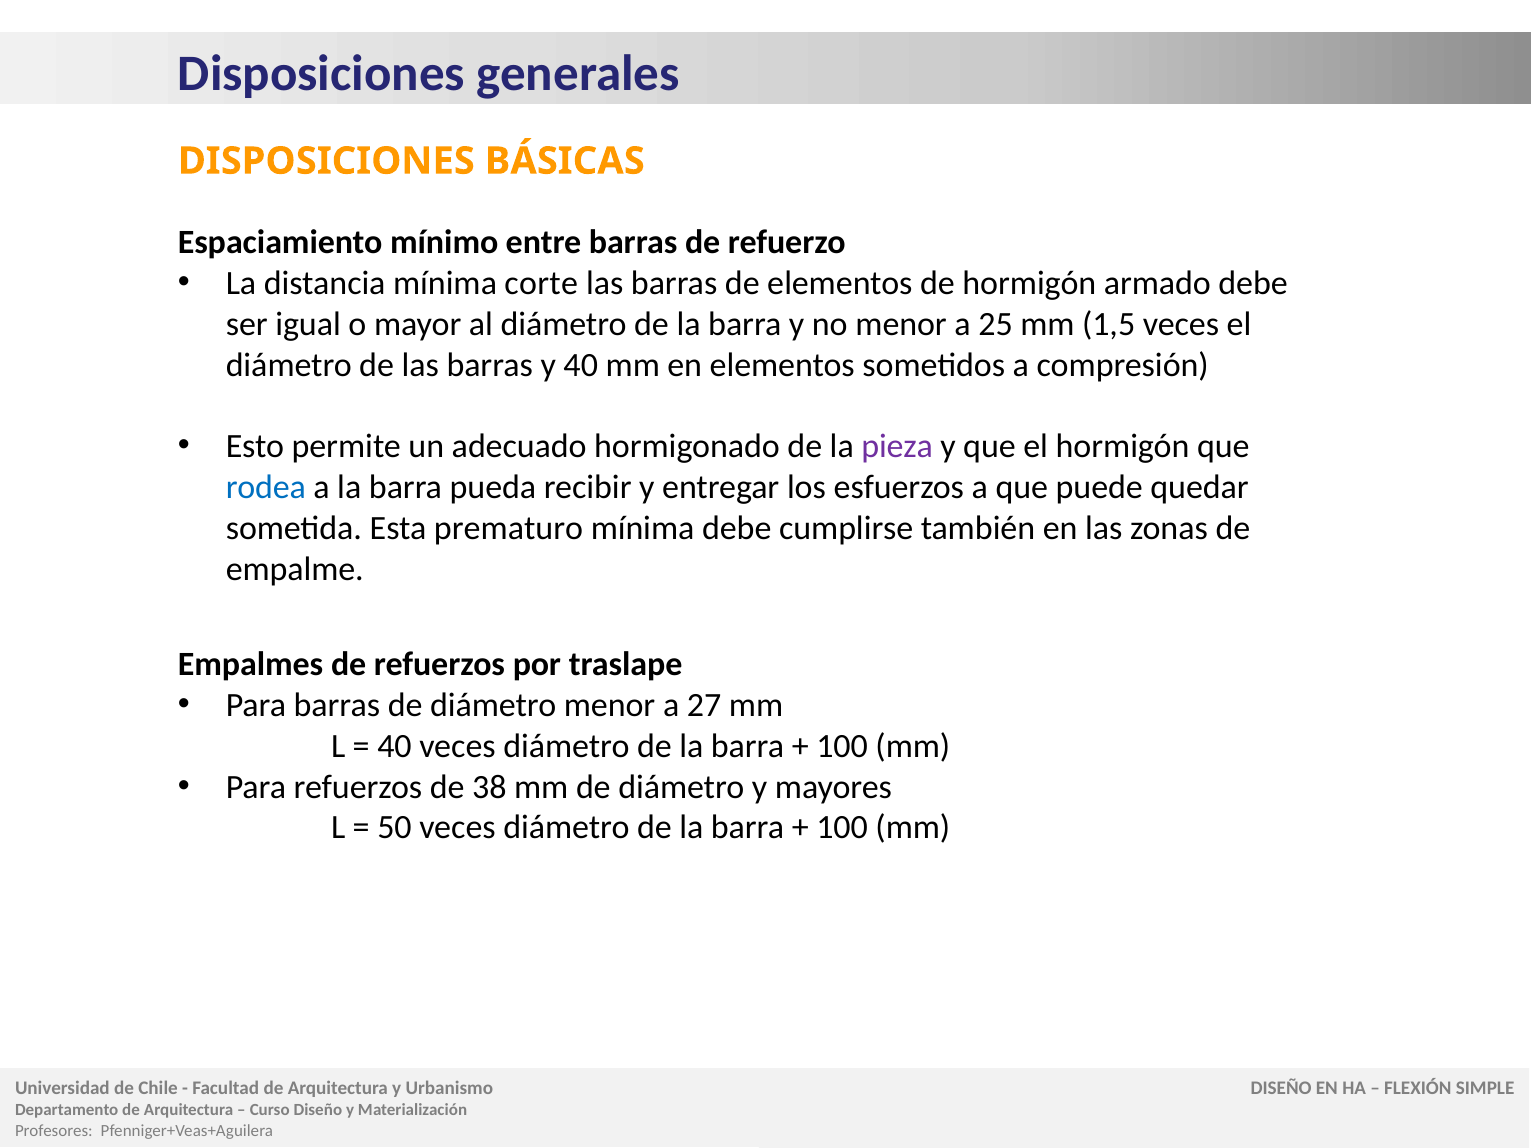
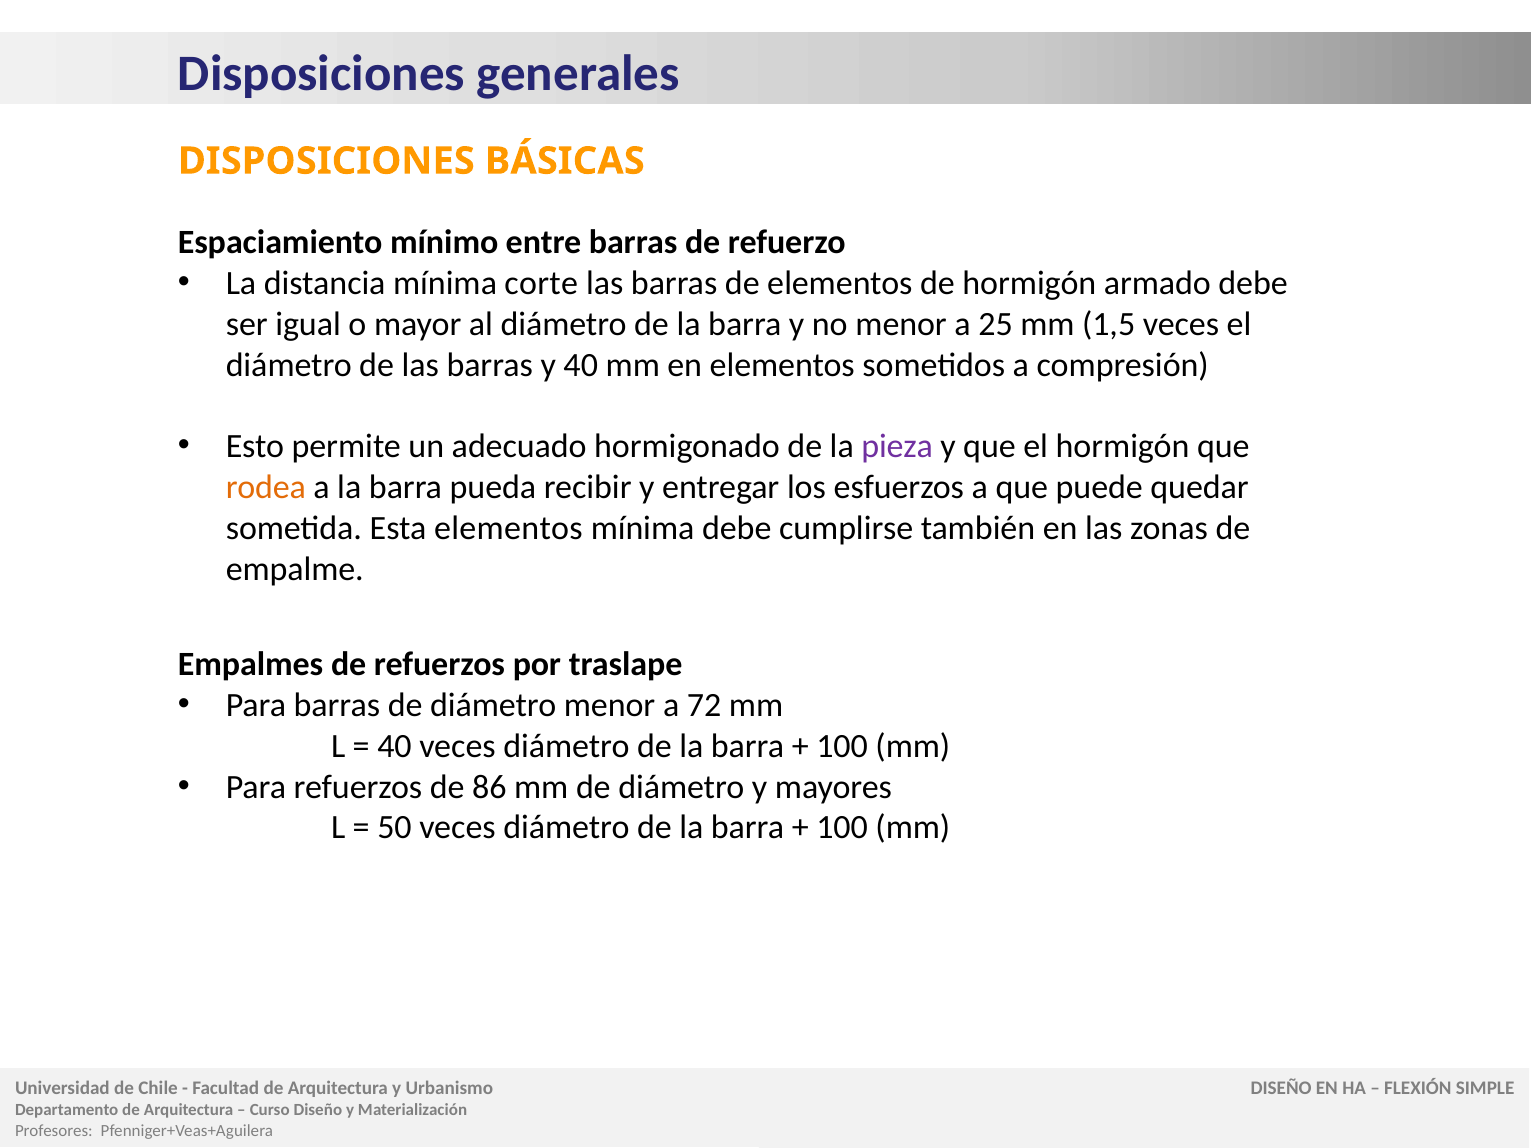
rodea colour: blue -> orange (266, 488)
Esta prematuro: prematuro -> elementos (508, 528)
27: 27 -> 72 (704, 706)
38: 38 -> 86 (489, 787)
